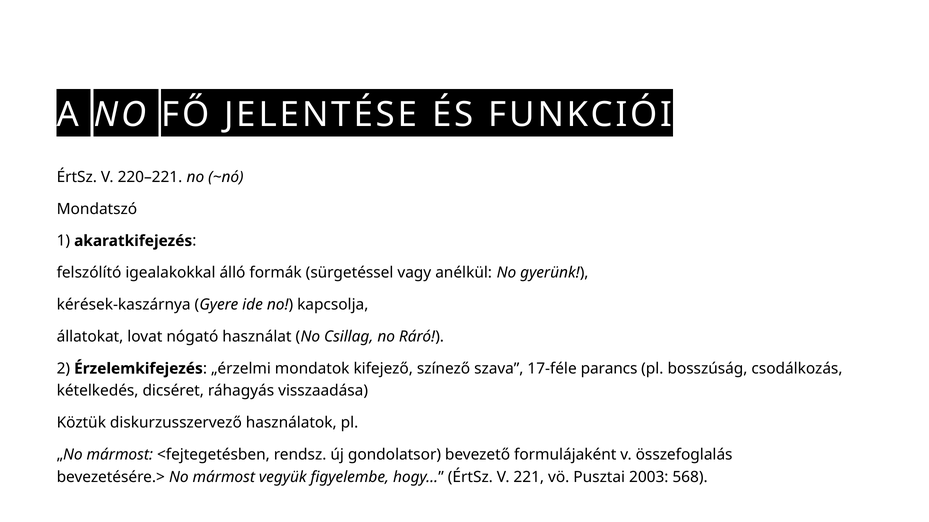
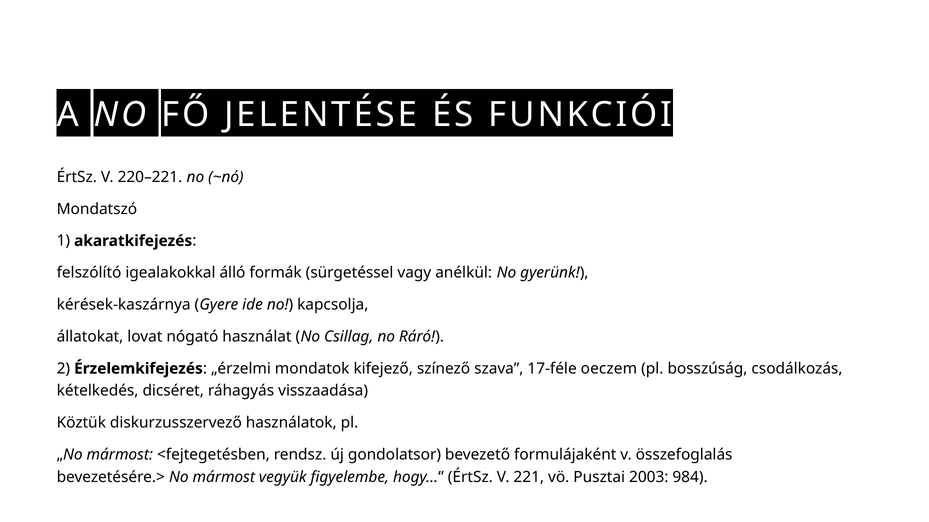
parancs: parancs -> oeczem (609, 369)
568: 568 -> 984 (690, 477)
